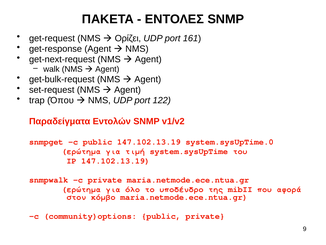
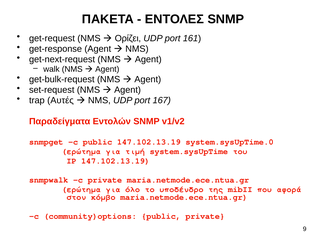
Όπου: Όπου -> Αυτές (60, 100)
122: 122 -> 167 (162, 100)
